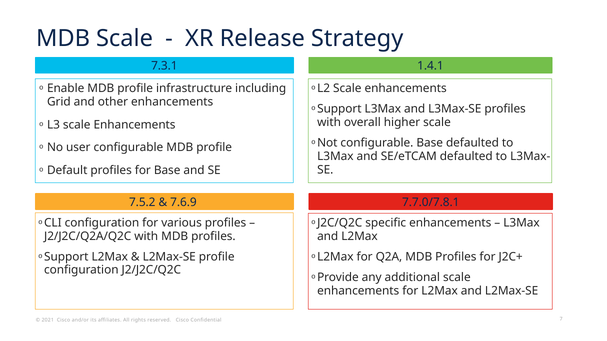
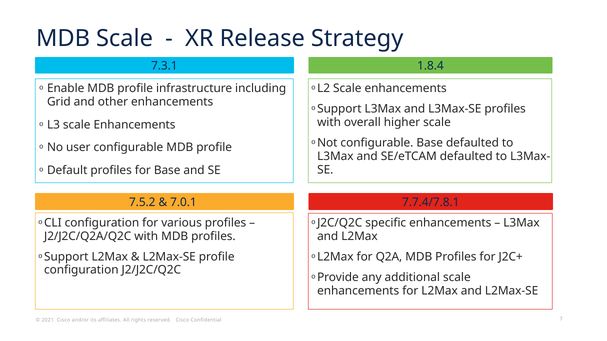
1.4.1: 1.4.1 -> 1.8.4 (430, 66)
7.6.9: 7.6.9 -> 7.0.1 (183, 203)
7.7.0/7.8.1: 7.7.0/7.8.1 -> 7.7.4/7.8.1 (431, 203)
